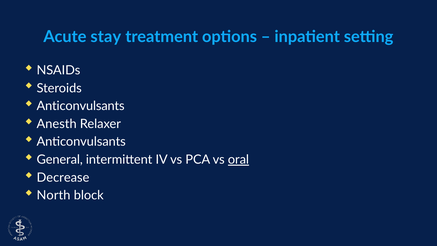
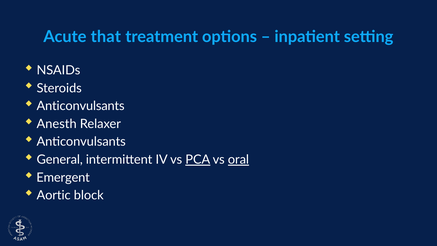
stay: stay -> that (106, 37)
PCA underline: none -> present (198, 160)
Decrease: Decrease -> Emergent (63, 177)
North: North -> Aortic (54, 195)
